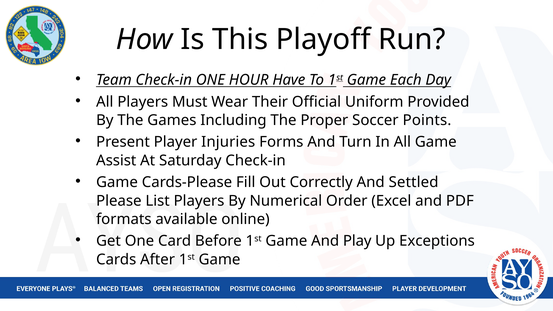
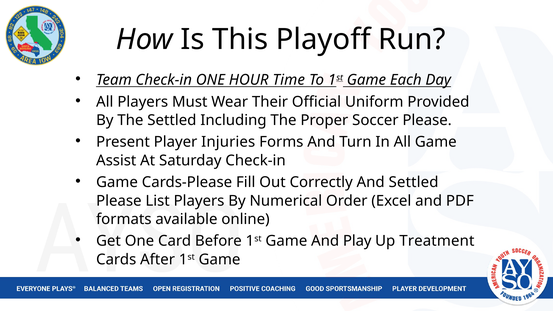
Have: Have -> Time (289, 80)
The Games: Games -> Settled (172, 120)
Soccer Points: Points -> Please (427, 120)
Exceptions: Exceptions -> Treatment (437, 241)
